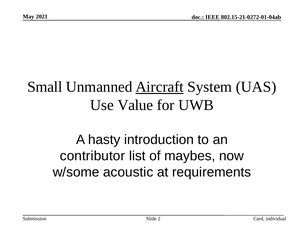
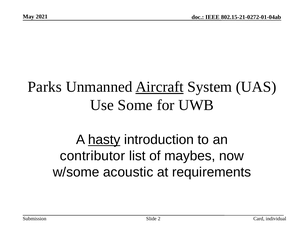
Small: Small -> Parks (45, 87)
Value: Value -> Some (135, 105)
hasty underline: none -> present (104, 140)
